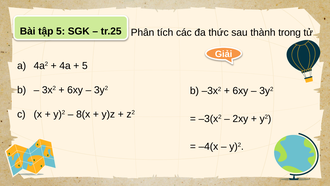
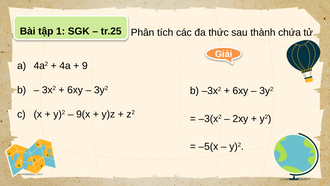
tập 5: 5 -> 1 (61, 31)
trong: trong -> chứa (290, 32)
5: 5 -> 9 (85, 66)
8(x: 8(x -> 9(x (83, 114)
–4(x: –4(x -> –5(x (208, 146)
